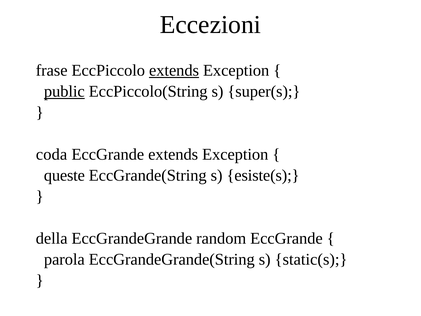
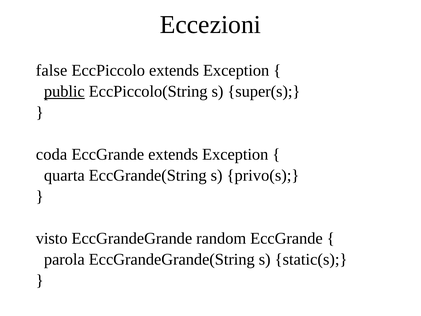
frase: frase -> false (52, 70)
extends underline: present -> none (174, 70)
queste: queste -> quarta (64, 175)
esiste(s: esiste(s -> privo(s (263, 175)
della: della -> visto (52, 238)
